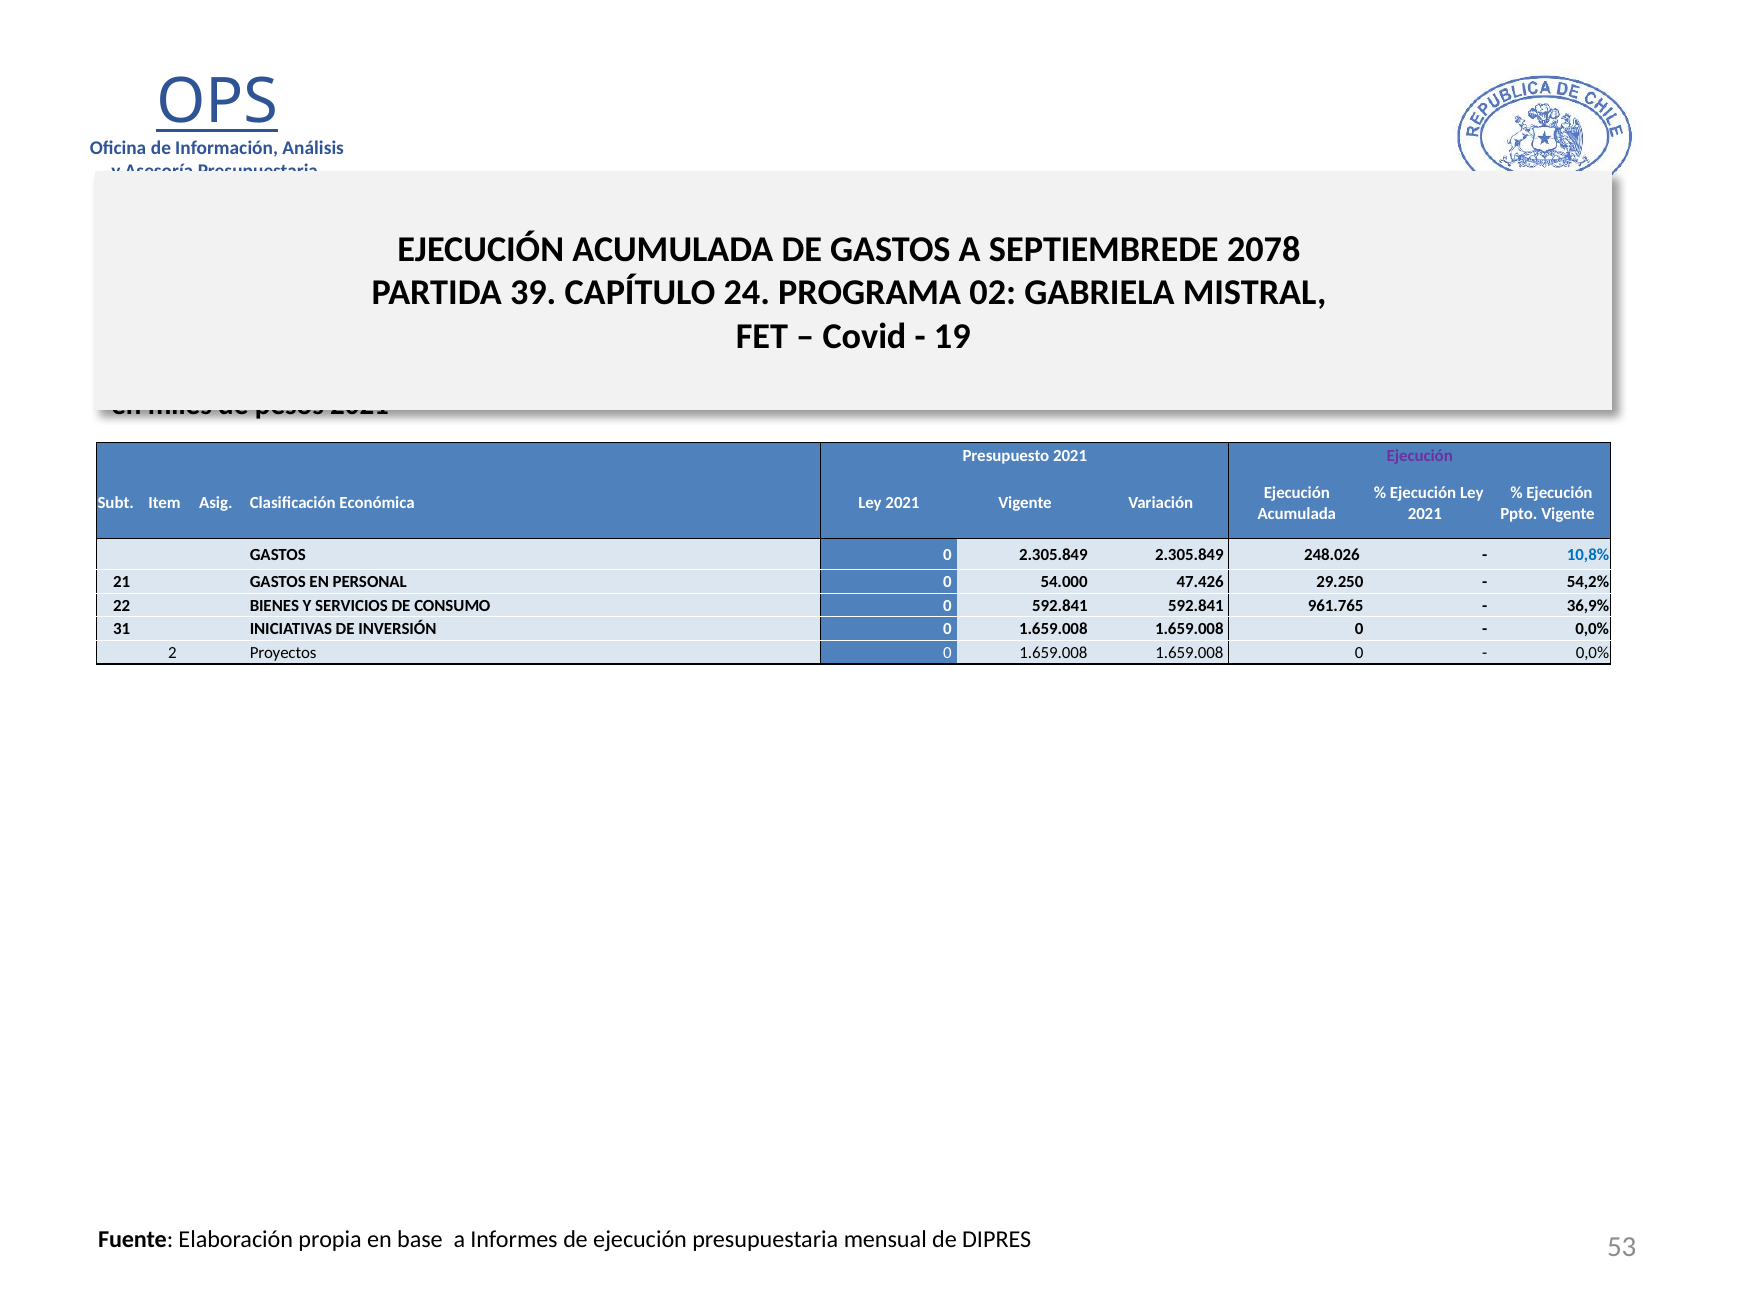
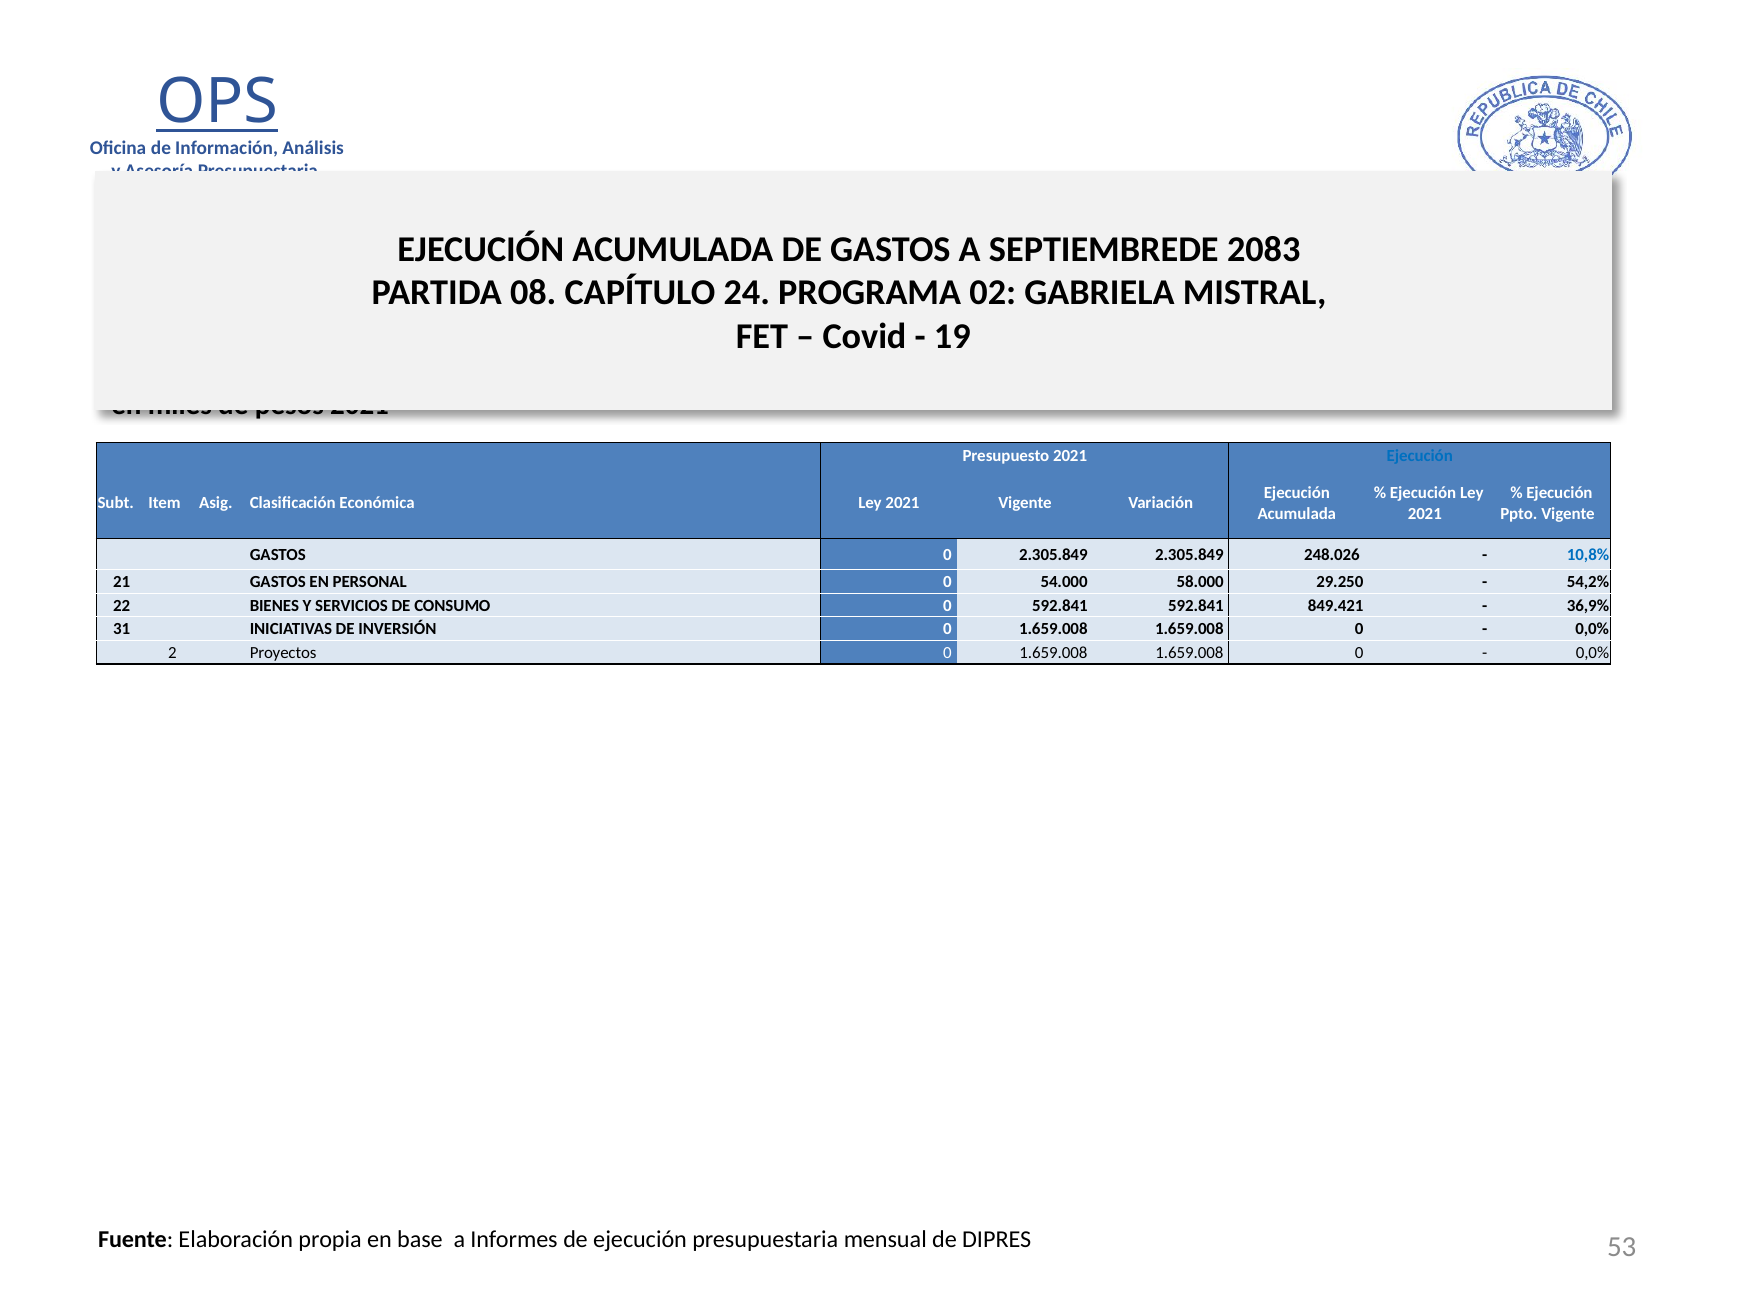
2078: 2078 -> 2083 (1264, 249)
39: 39 -> 08 (533, 293)
Ejecución colour: purple -> blue (1420, 456)
47.426: 47.426 -> 58.000 (1200, 582)
961.765: 961.765 -> 849.421 (1336, 606)
